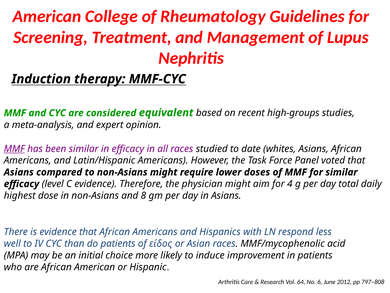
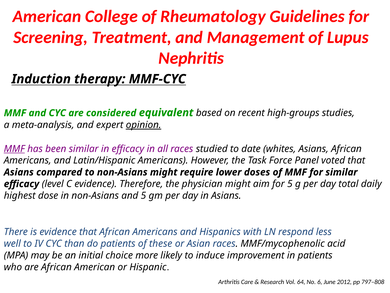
opinion underline: none -> present (144, 125)
for 4: 4 -> 5 (290, 184)
and 8: 8 -> 5 (143, 195)
είδος: είδος -> these (161, 243)
